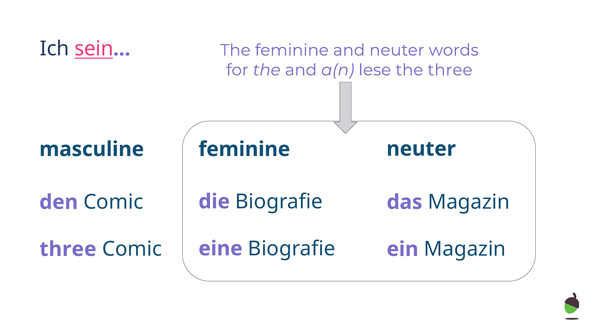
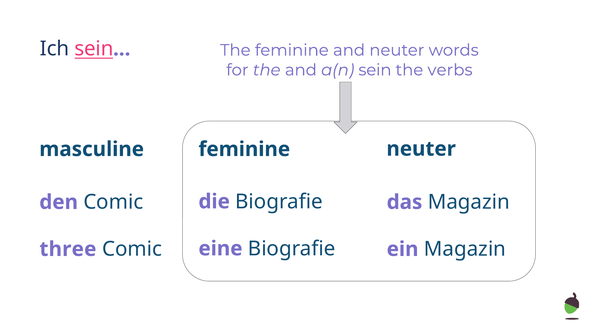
a(n lese: lese -> sein (375, 70)
the three: three -> verbs (450, 70)
